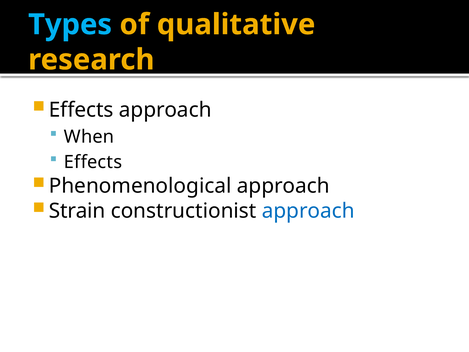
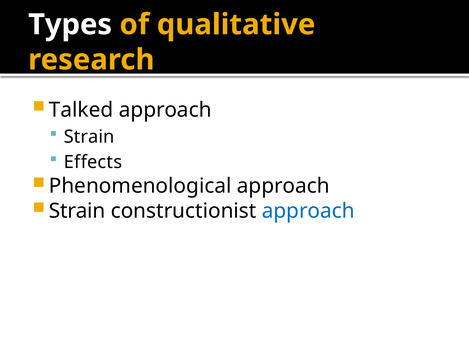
Types colour: light blue -> white (70, 25)
Effects: Effects -> Talked (81, 110)
When: When -> Strain (89, 137)
